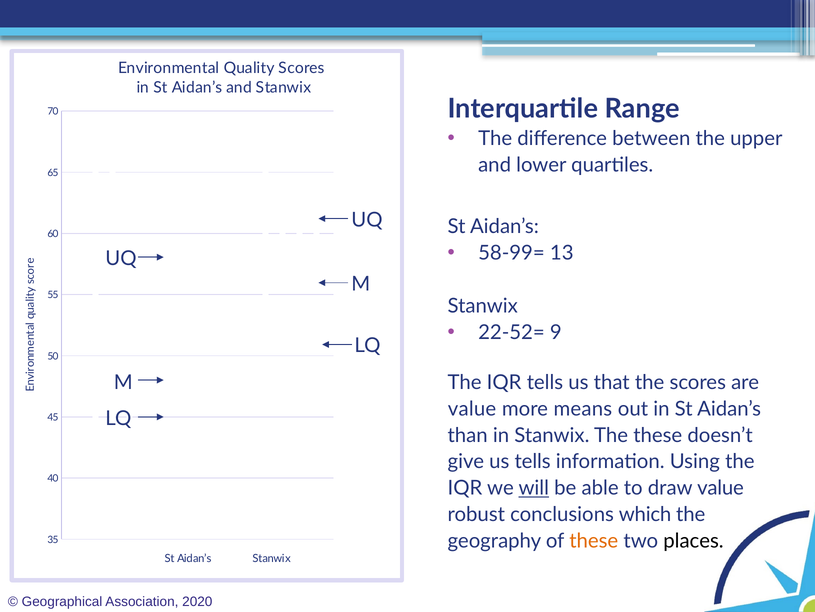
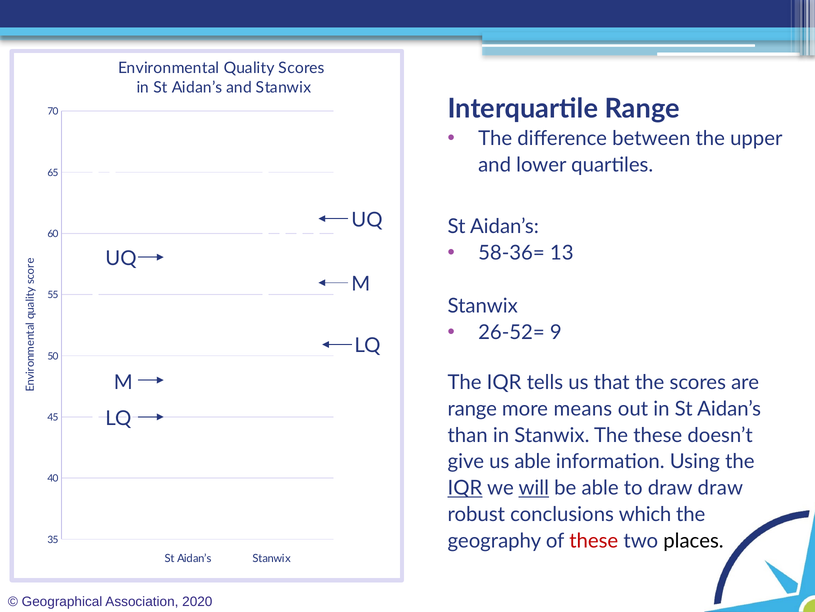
58-99=: 58-99= -> 58-36= (511, 253)
22-52=: 22-52= -> 26-52= (511, 332)
value: value -> range (472, 408)
us tells: tells -> able (533, 461)
IQR underline: none -> present (465, 488)
draw value: value -> draw (720, 488)
these colour: orange -> red (594, 540)
